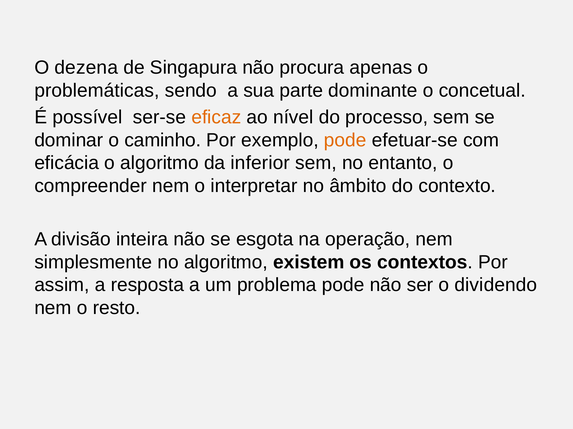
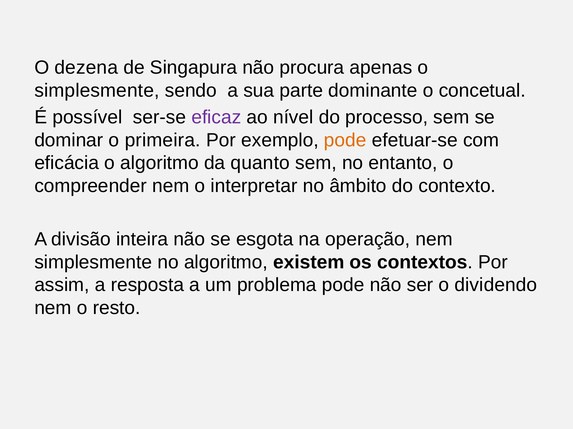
problemáticas: problemáticas -> simplesmente (97, 91)
eficaz colour: orange -> purple (216, 117)
caminho: caminho -> primeira (163, 140)
inferior: inferior -> quanto (260, 163)
